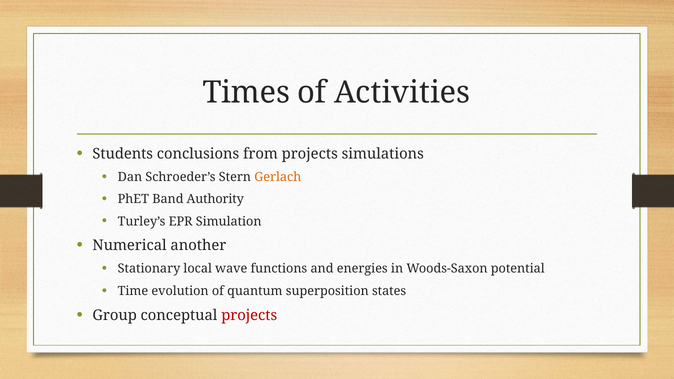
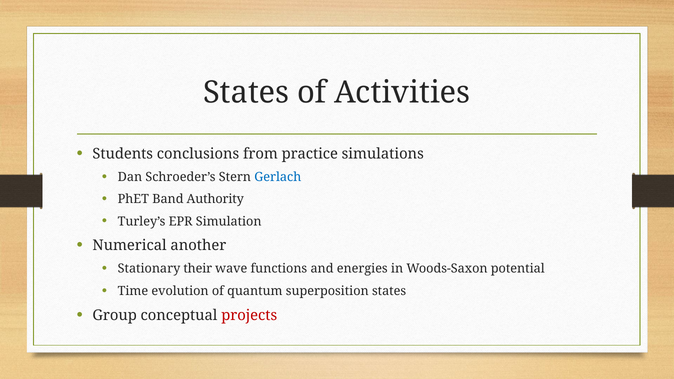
Times: Times -> States (246, 92)
from projects: projects -> practice (310, 154)
Gerlach colour: orange -> blue (278, 177)
local: local -> their (198, 269)
